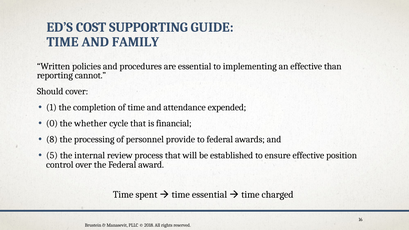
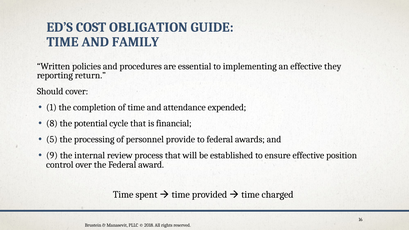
SUPPORTING: SUPPORTING -> OBLIGATION (148, 27)
than: than -> they (333, 66)
cannot: cannot -> return (90, 76)
0: 0 -> 8 (52, 124)
whether: whether -> potential (91, 124)
8: 8 -> 5 (52, 140)
5: 5 -> 9 (52, 156)
time essential: essential -> provided (210, 195)
